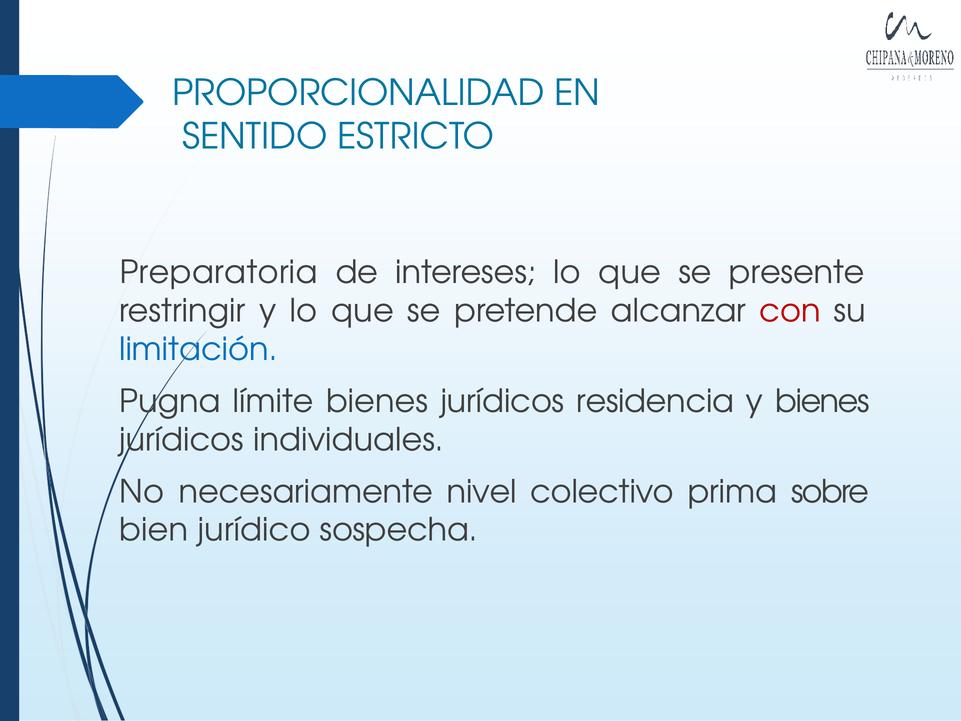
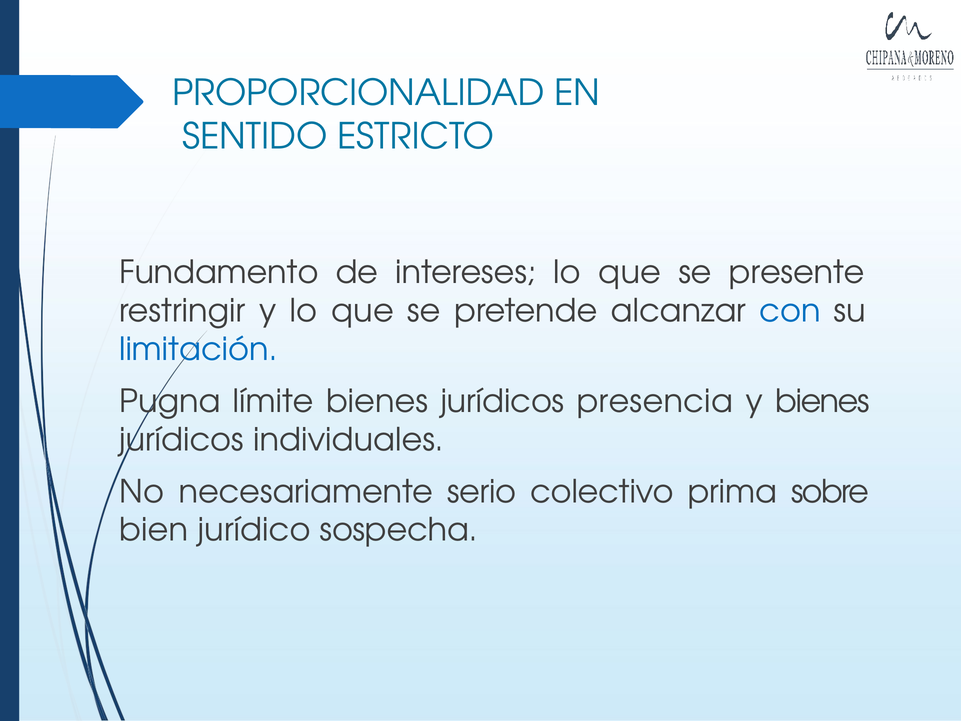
Preparatoria: Preparatoria -> Fundamento (219, 273)
con colour: red -> blue (790, 311)
residencia: residencia -> presencia (655, 401)
nivel: nivel -> serio (482, 492)
